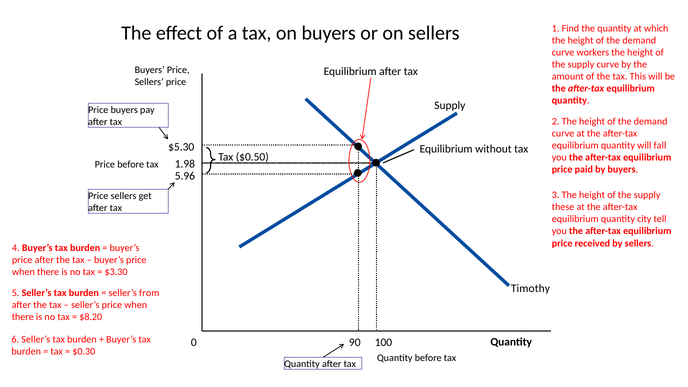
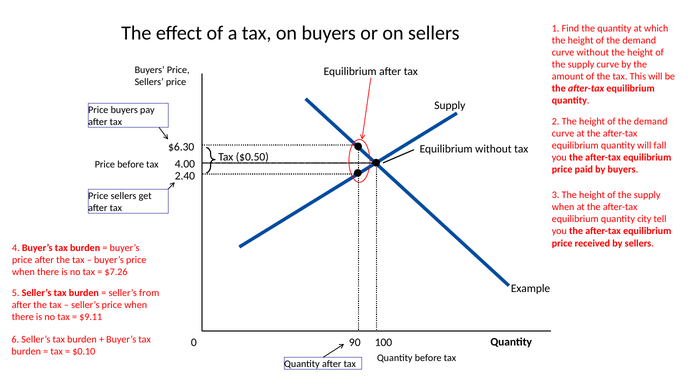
curve workers: workers -> without (593, 52)
$5.30: $5.30 -> $6.30 (181, 147)
1.98: 1.98 -> 4.00 (185, 164)
5.96: 5.96 -> 2.40 (185, 176)
these: these -> when (563, 207)
$3.30: $3.30 -> $7.26 (116, 272)
Timothy: Timothy -> Example (531, 288)
$8.20: $8.20 -> $9.11 (91, 317)
$0.30: $0.30 -> $0.10 (84, 351)
